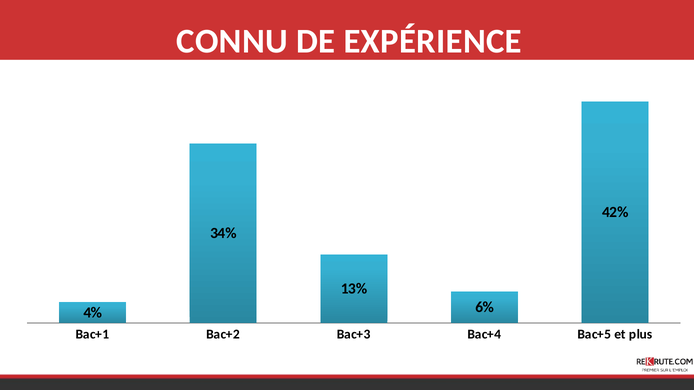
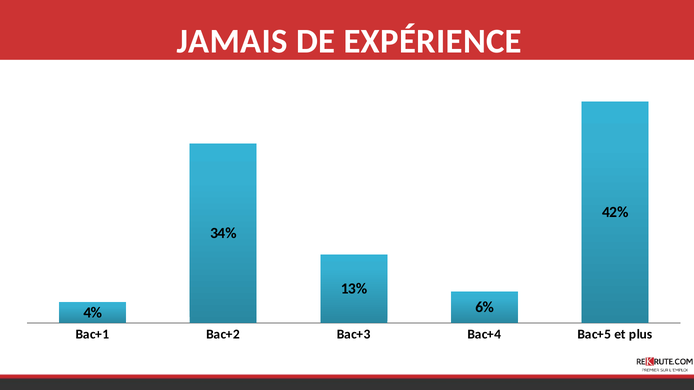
CONNU: CONNU -> JAMAIS (232, 41)
